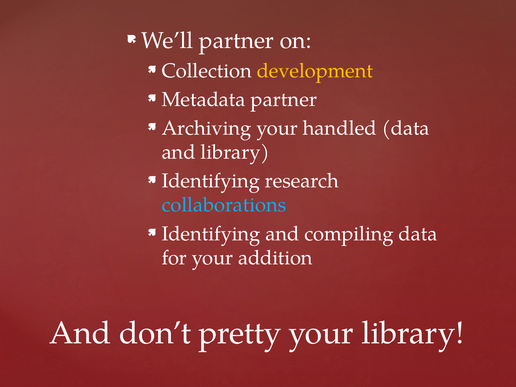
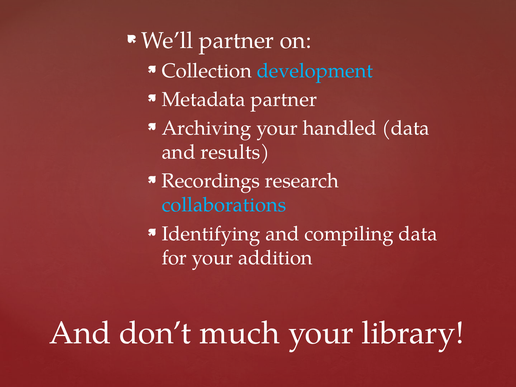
development colour: yellow -> light blue (315, 71)
and library: library -> results (235, 152)
Identifying: Identifying -> Recordings (211, 181)
pretty: pretty -> much (240, 333)
